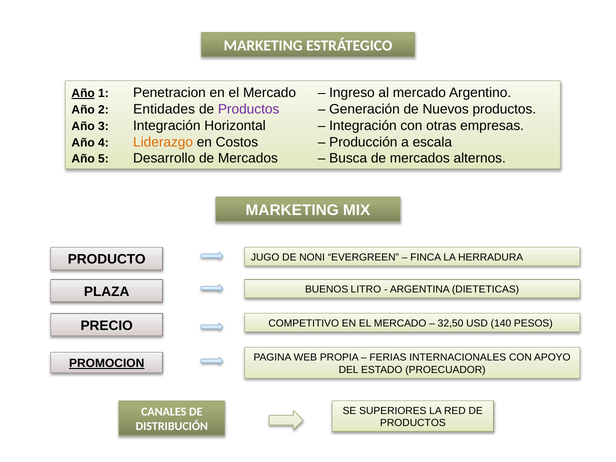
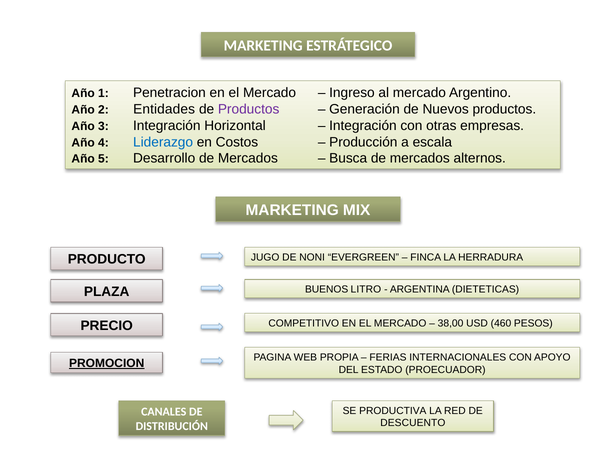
Año underline: present -> none (83, 93)
Liderazgo colour: orange -> blue (163, 142)
32,50: 32,50 -> 38,00 (451, 323)
140: 140 -> 460 (501, 323)
SUPERIORES: SUPERIORES -> PRODUCTIVA (393, 411)
PRODUCTOS: PRODUCTOS -> DESCUENTO (413, 423)
